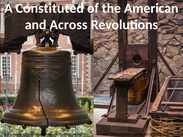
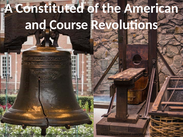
Across: Across -> Course (69, 25)
